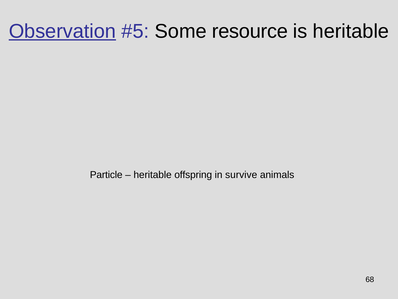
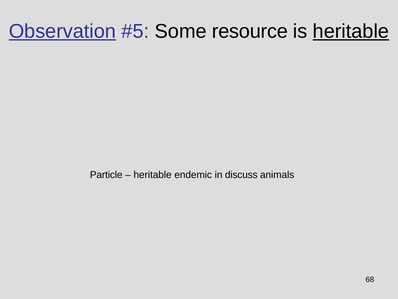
heritable underline: none -> present (351, 31)
offspring: offspring -> endemic (193, 174)
survive: survive -> discuss (241, 174)
